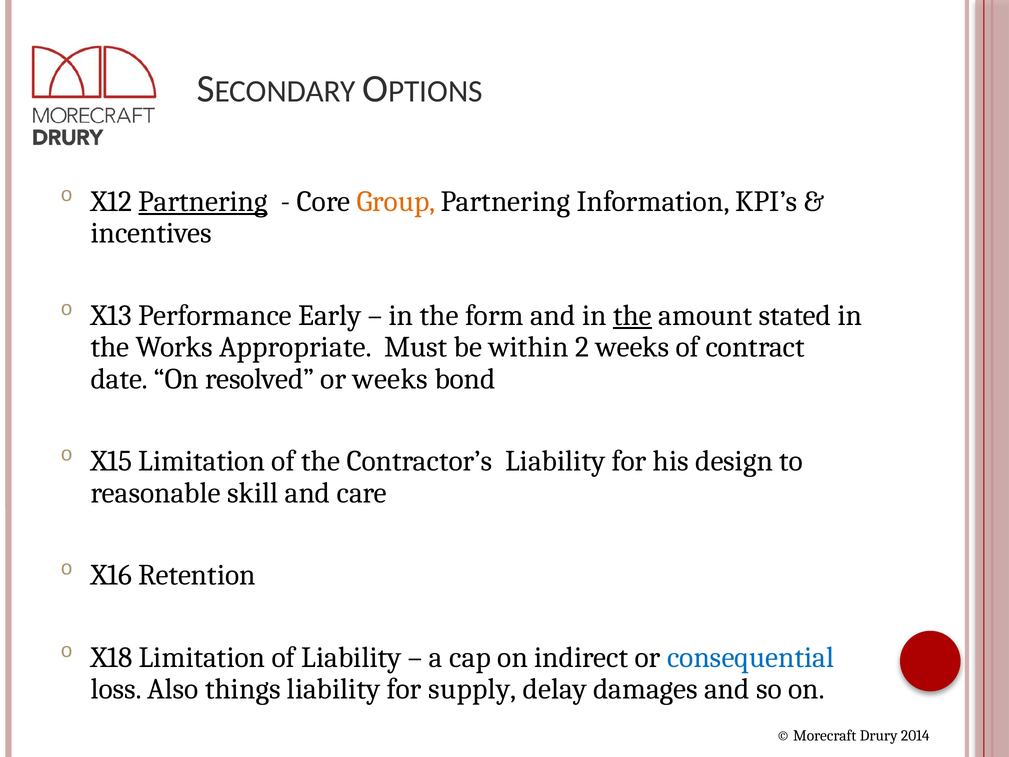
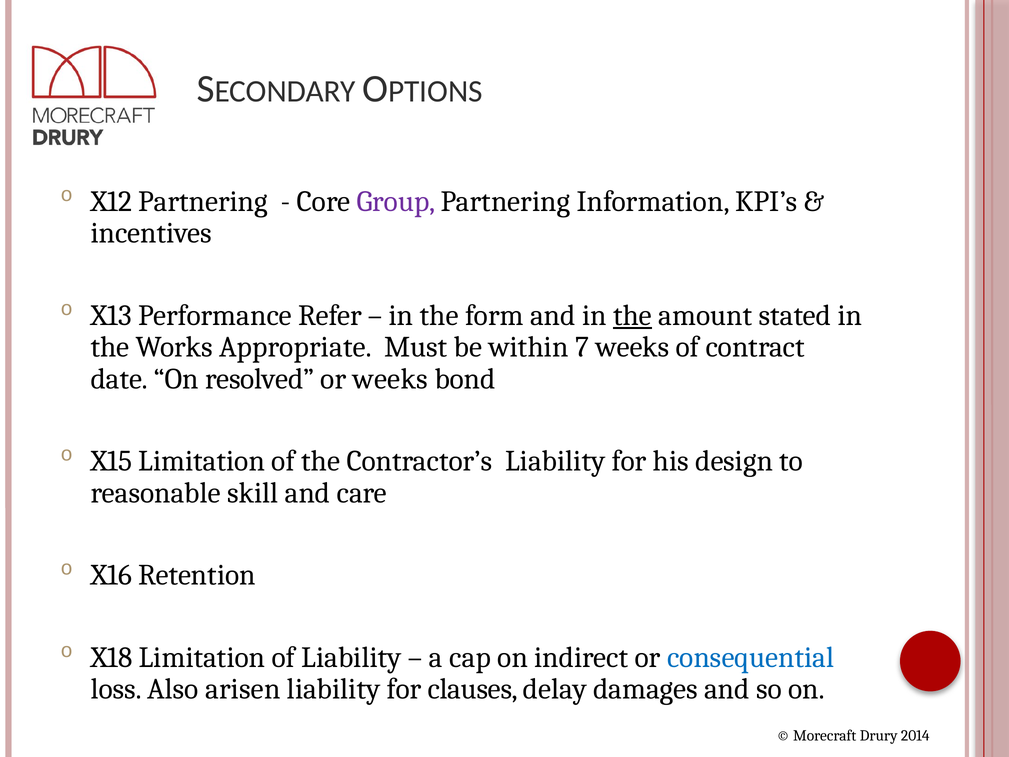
Partnering underline: present -> none (203, 201)
Group colour: orange -> purple (396, 201)
Early: Early -> Refer (330, 315)
2: 2 -> 7 (582, 347)
things: things -> arisen (243, 689)
supply: supply -> clauses (473, 689)
